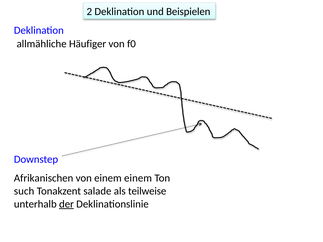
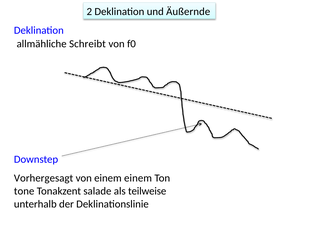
Beispielen: Beispielen -> Äußernde (188, 11)
Häufiger: Häufiger -> Schreibt (87, 44)
Afrikanischen: Afrikanischen -> Vorhergesagt (44, 178)
such: such -> tone (24, 191)
der underline: present -> none (66, 204)
